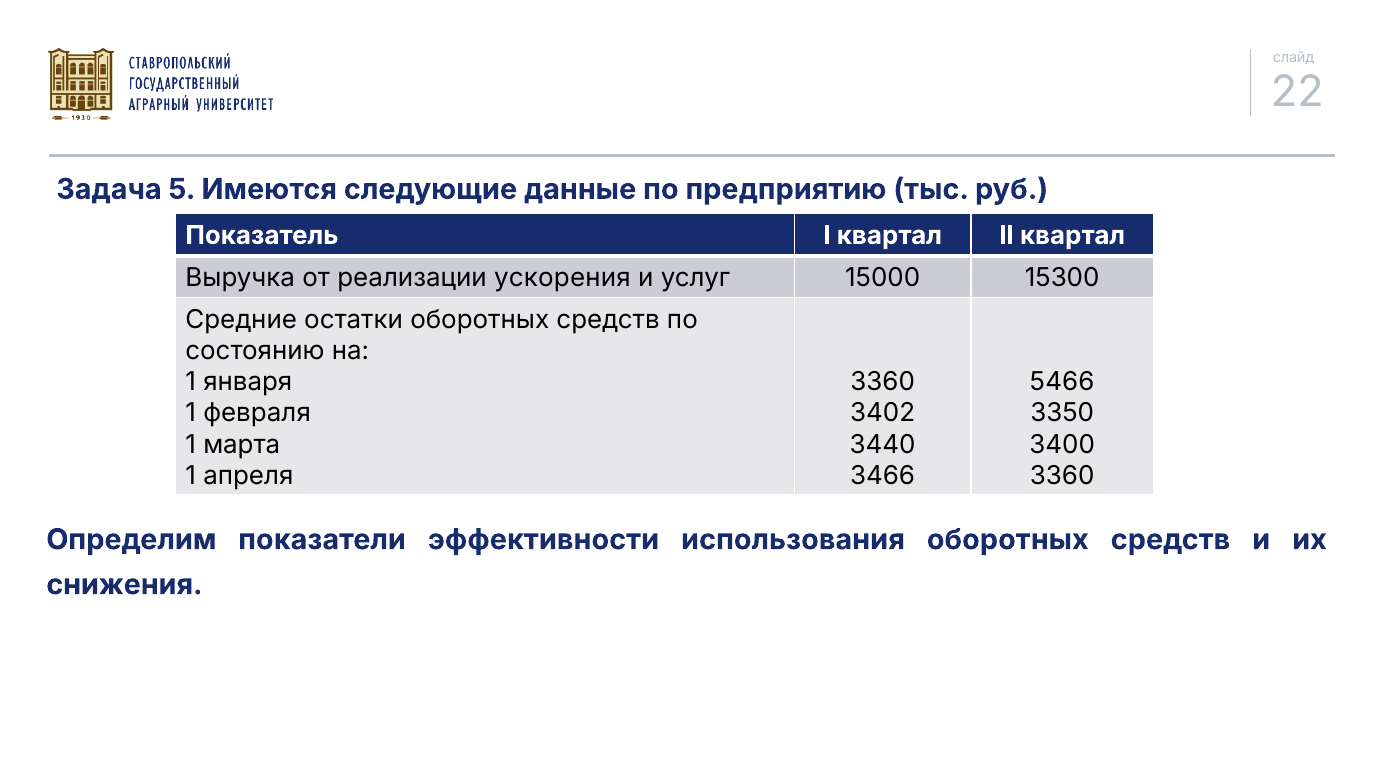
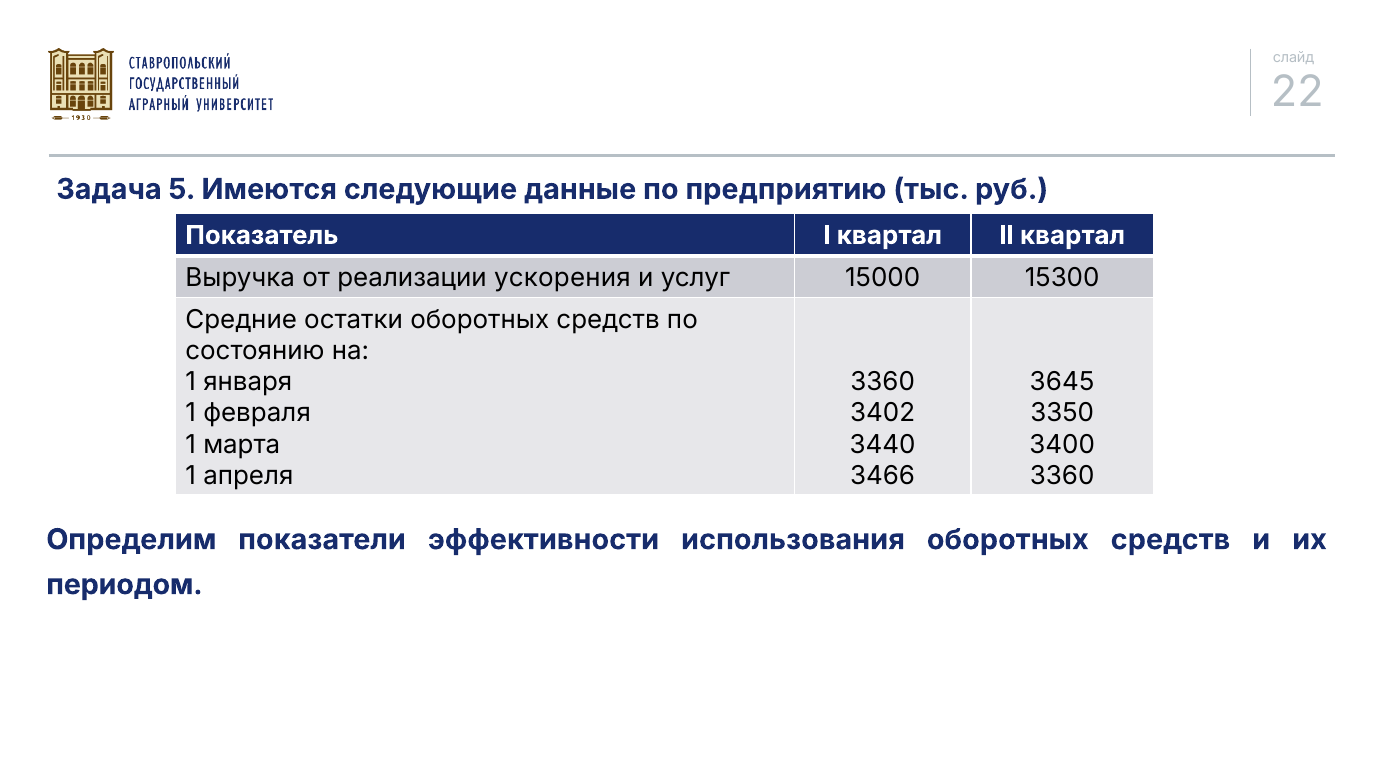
5466: 5466 -> 3645 (1062, 382)
снижения: снижения -> периодом (124, 585)
